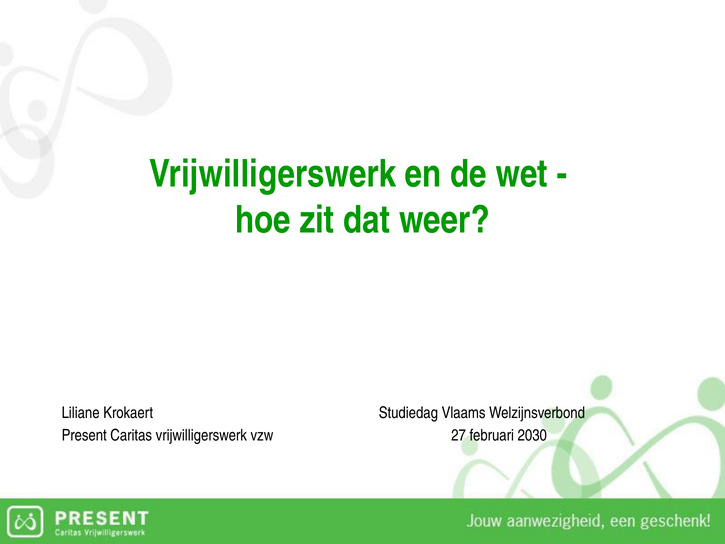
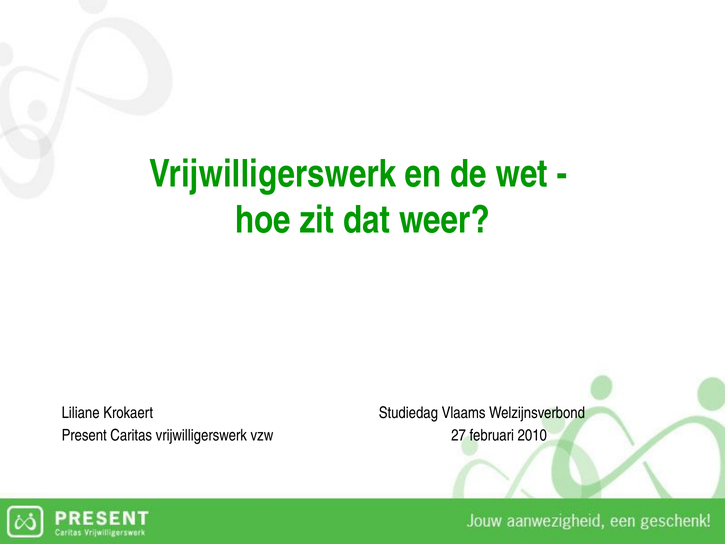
2030: 2030 -> 2010 (532, 435)
